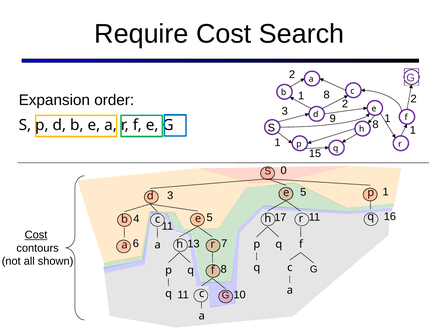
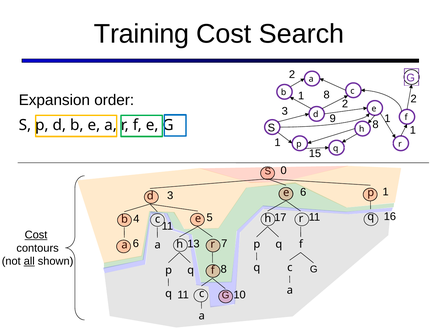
Require: Require -> Training (142, 34)
3 5: 5 -> 6 (303, 192)
all underline: none -> present (29, 261)
